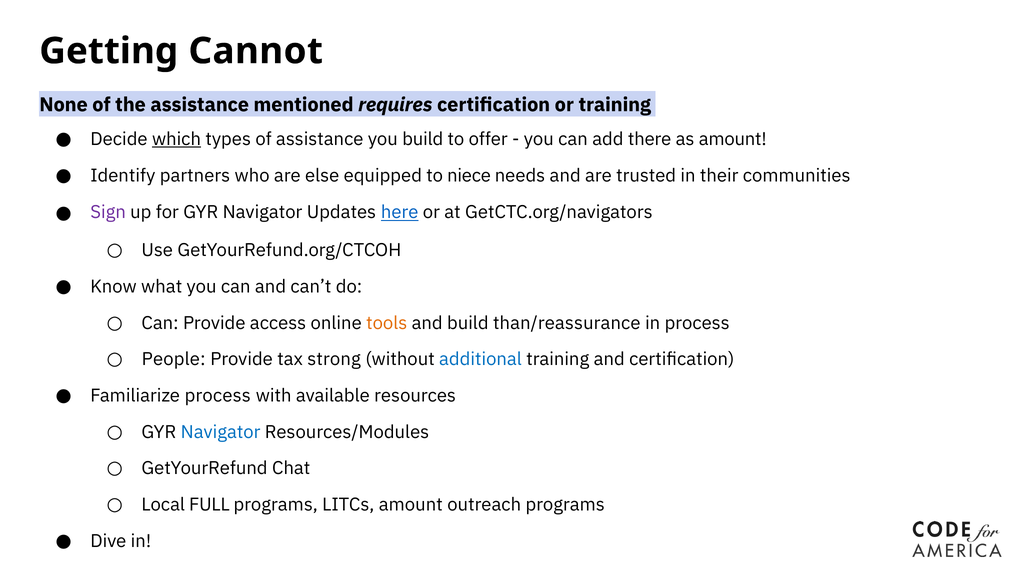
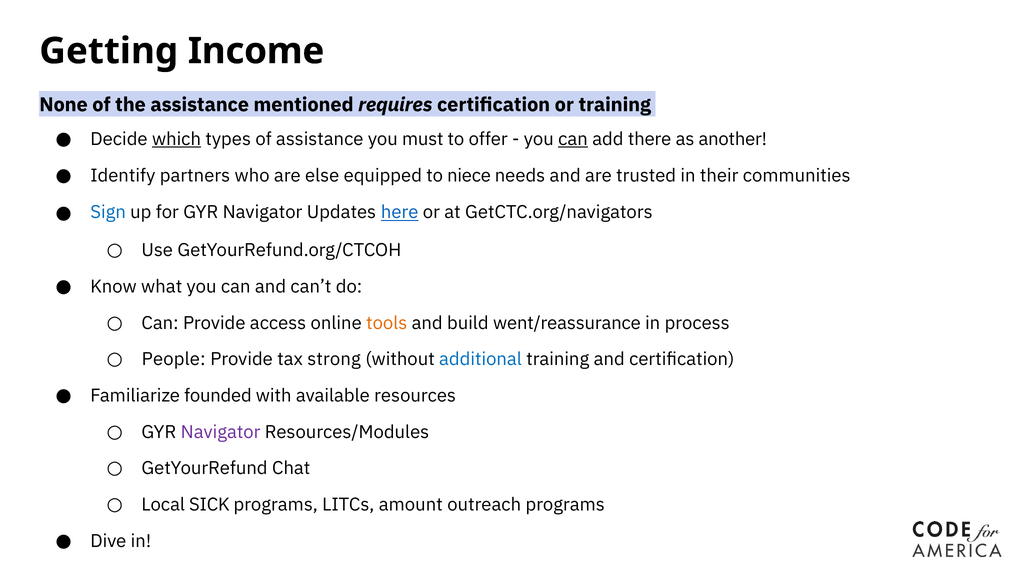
Cannot: Cannot -> Income (256, 51)
you build: build -> must (423, 139)
can underline: none -> present (573, 139)
as amount: amount -> another (733, 139)
Sign colour: purple -> blue (108, 212)
than/reassurance: than/reassurance -> went/reassurance (567, 323)
Familiarize process: process -> founded (218, 396)
Navigator colour: blue -> purple (221, 432)
FULL: FULL -> SICK (209, 505)
